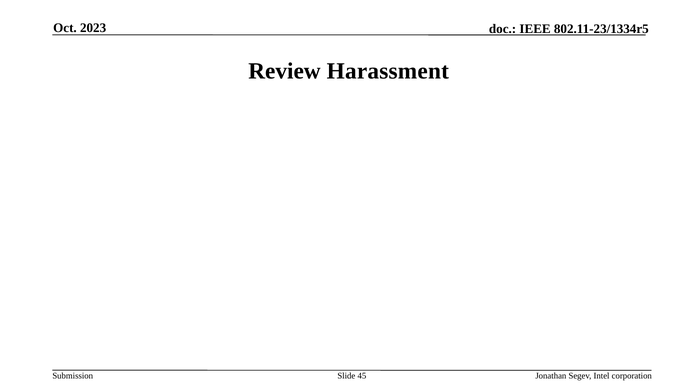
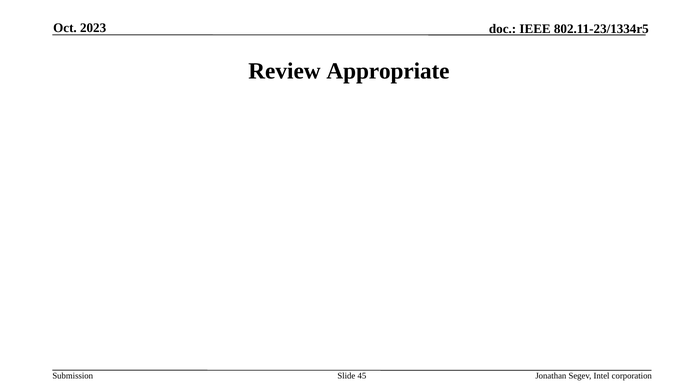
Harassment: Harassment -> Appropriate (388, 71)
